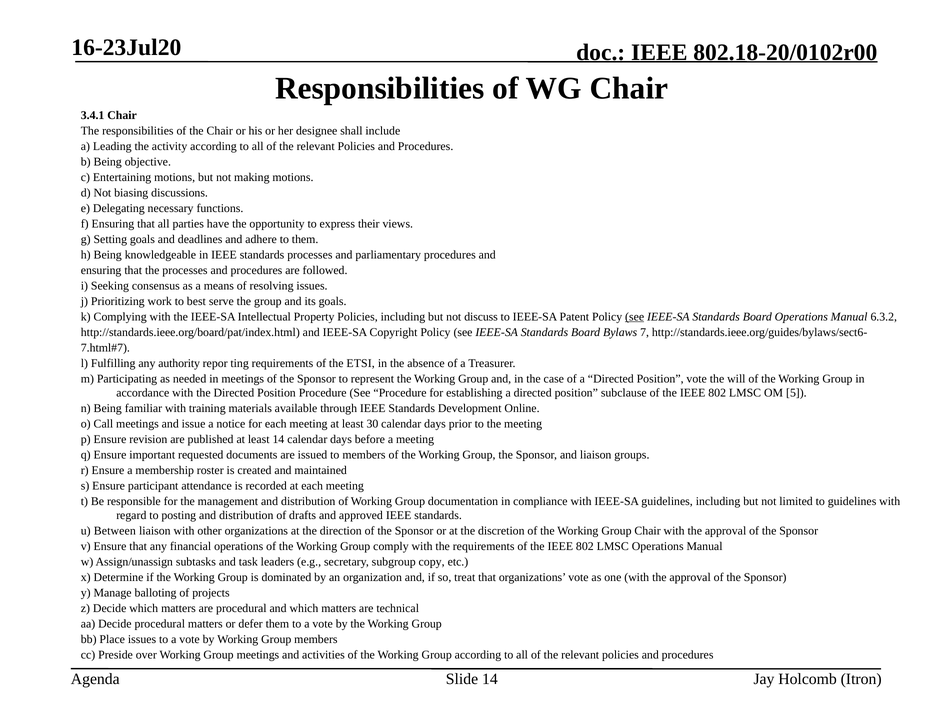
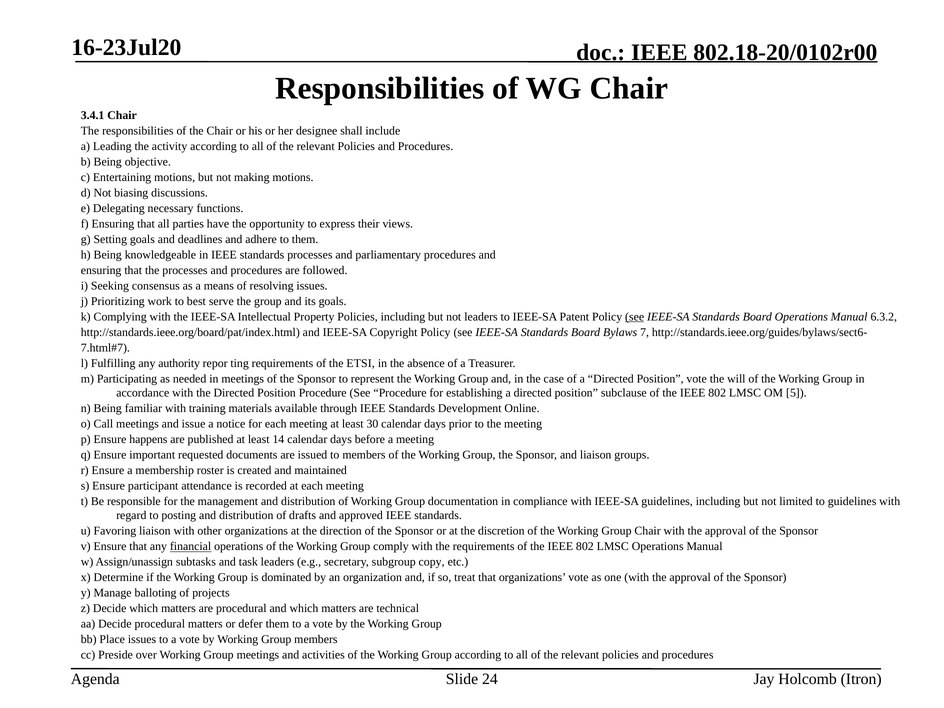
not discuss: discuss -> leaders (481, 317)
revision: revision -> happens (148, 439)
Between: Between -> Favoring (115, 531)
financial underline: none -> present (191, 547)
Slide 14: 14 -> 24 (490, 679)
